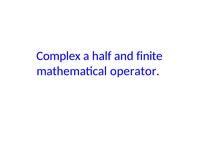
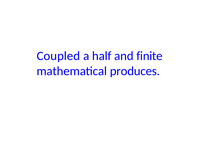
Complex: Complex -> Coupled (58, 56)
operator: operator -> produces (135, 71)
